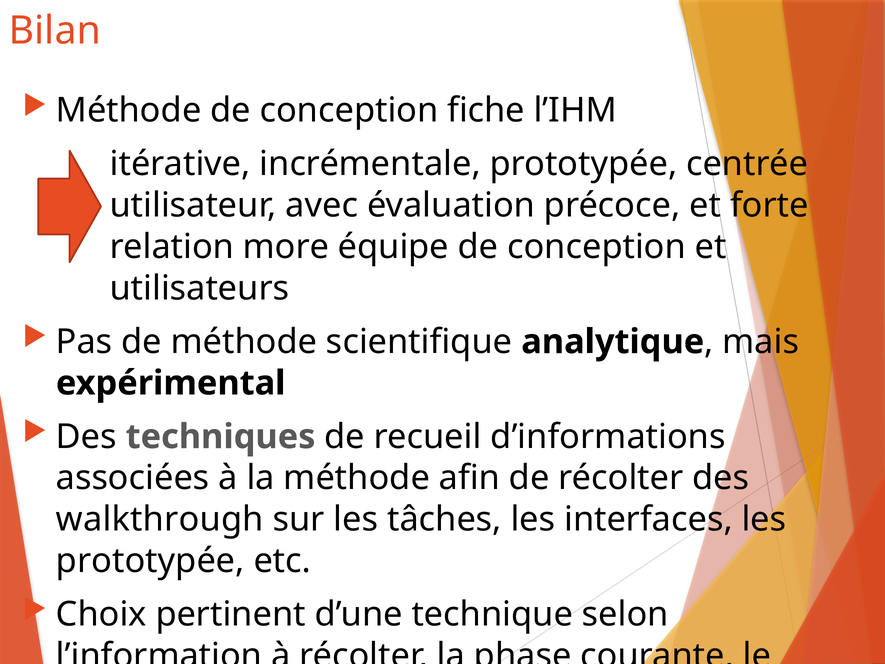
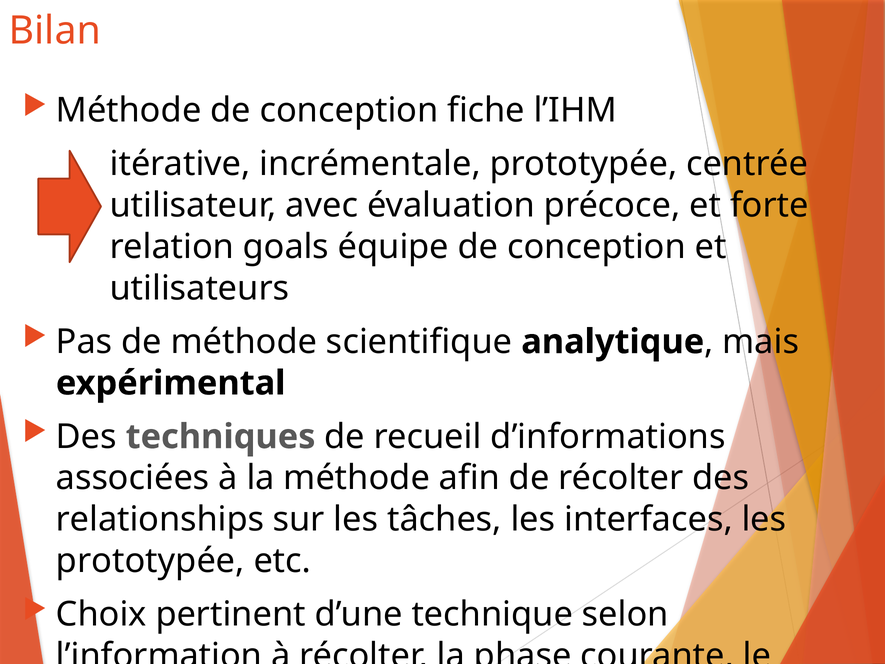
more: more -> goals (286, 247)
walkthrough: walkthrough -> relationships (160, 519)
